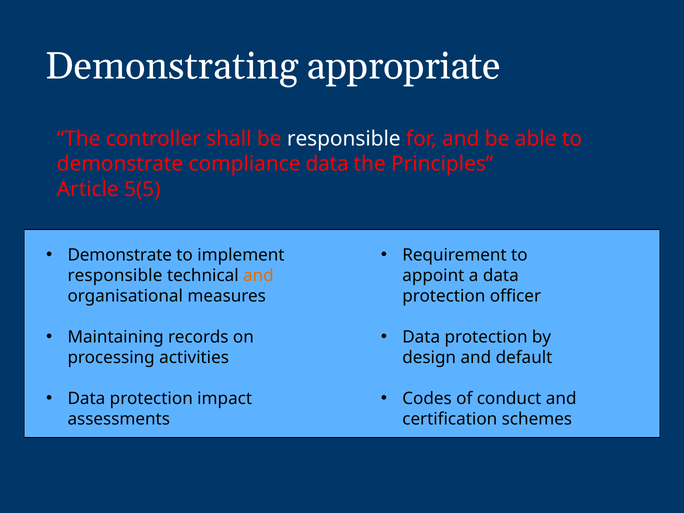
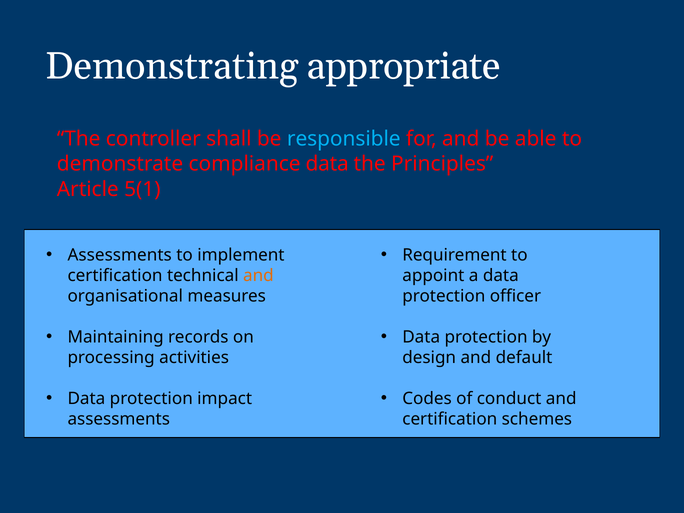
responsible colour: white -> light blue (344, 139)
5(5: 5(5 -> 5(1 (142, 189)
Demonstrate: Demonstrate -> Assessments (120, 255)
responsible: responsible -> certification (115, 275)
